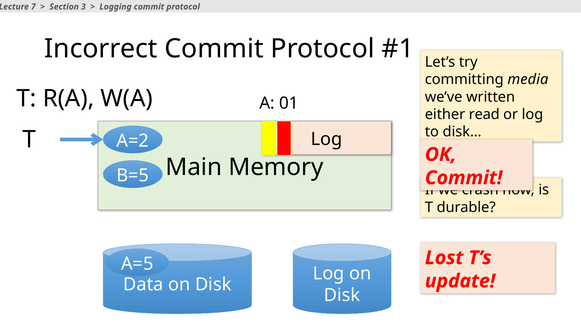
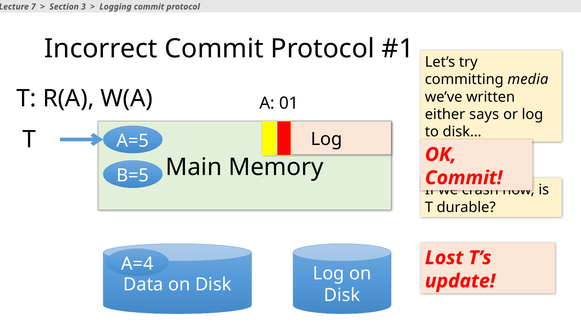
read: read -> says (484, 114)
A=2: A=2 -> A=5 (133, 141)
A=5: A=5 -> A=4 (137, 264)
